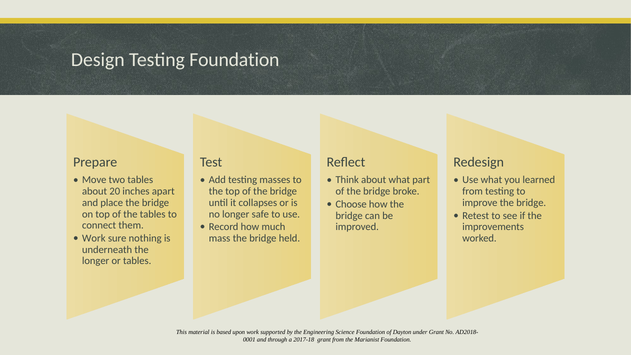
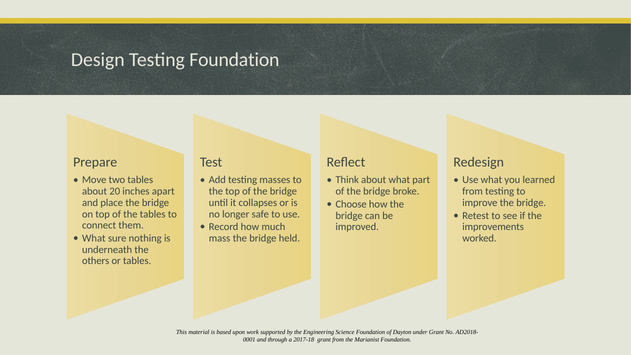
Work: Work -> What (94, 238)
longer: longer -> others (96, 261)
